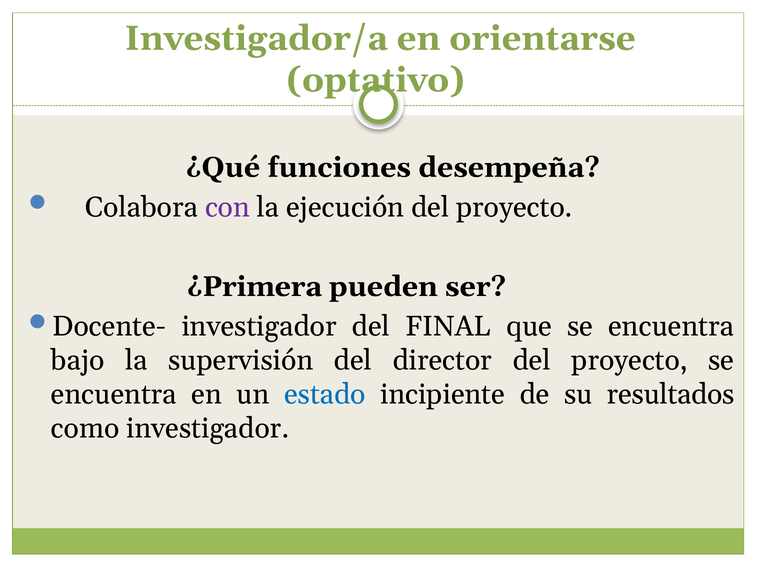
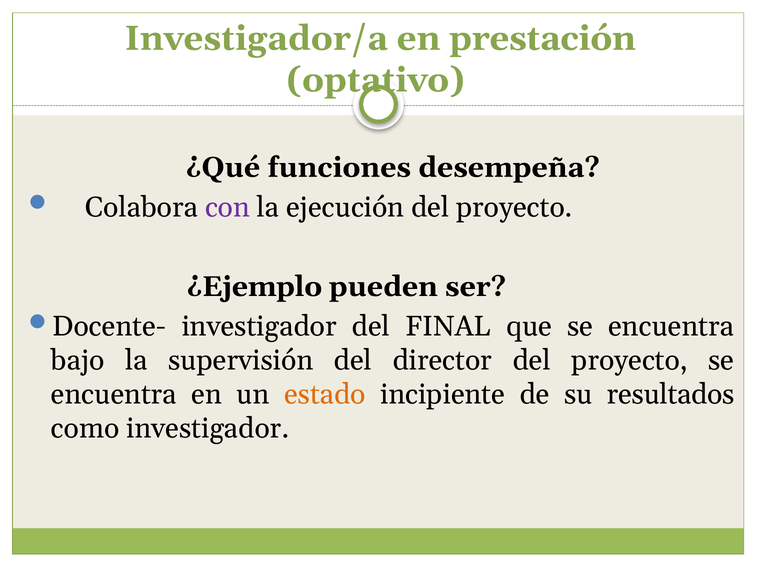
orientarse: orientarse -> prestación (543, 38)
¿Primera: ¿Primera -> ¿Ejemplo (255, 287)
estado colour: blue -> orange (325, 395)
